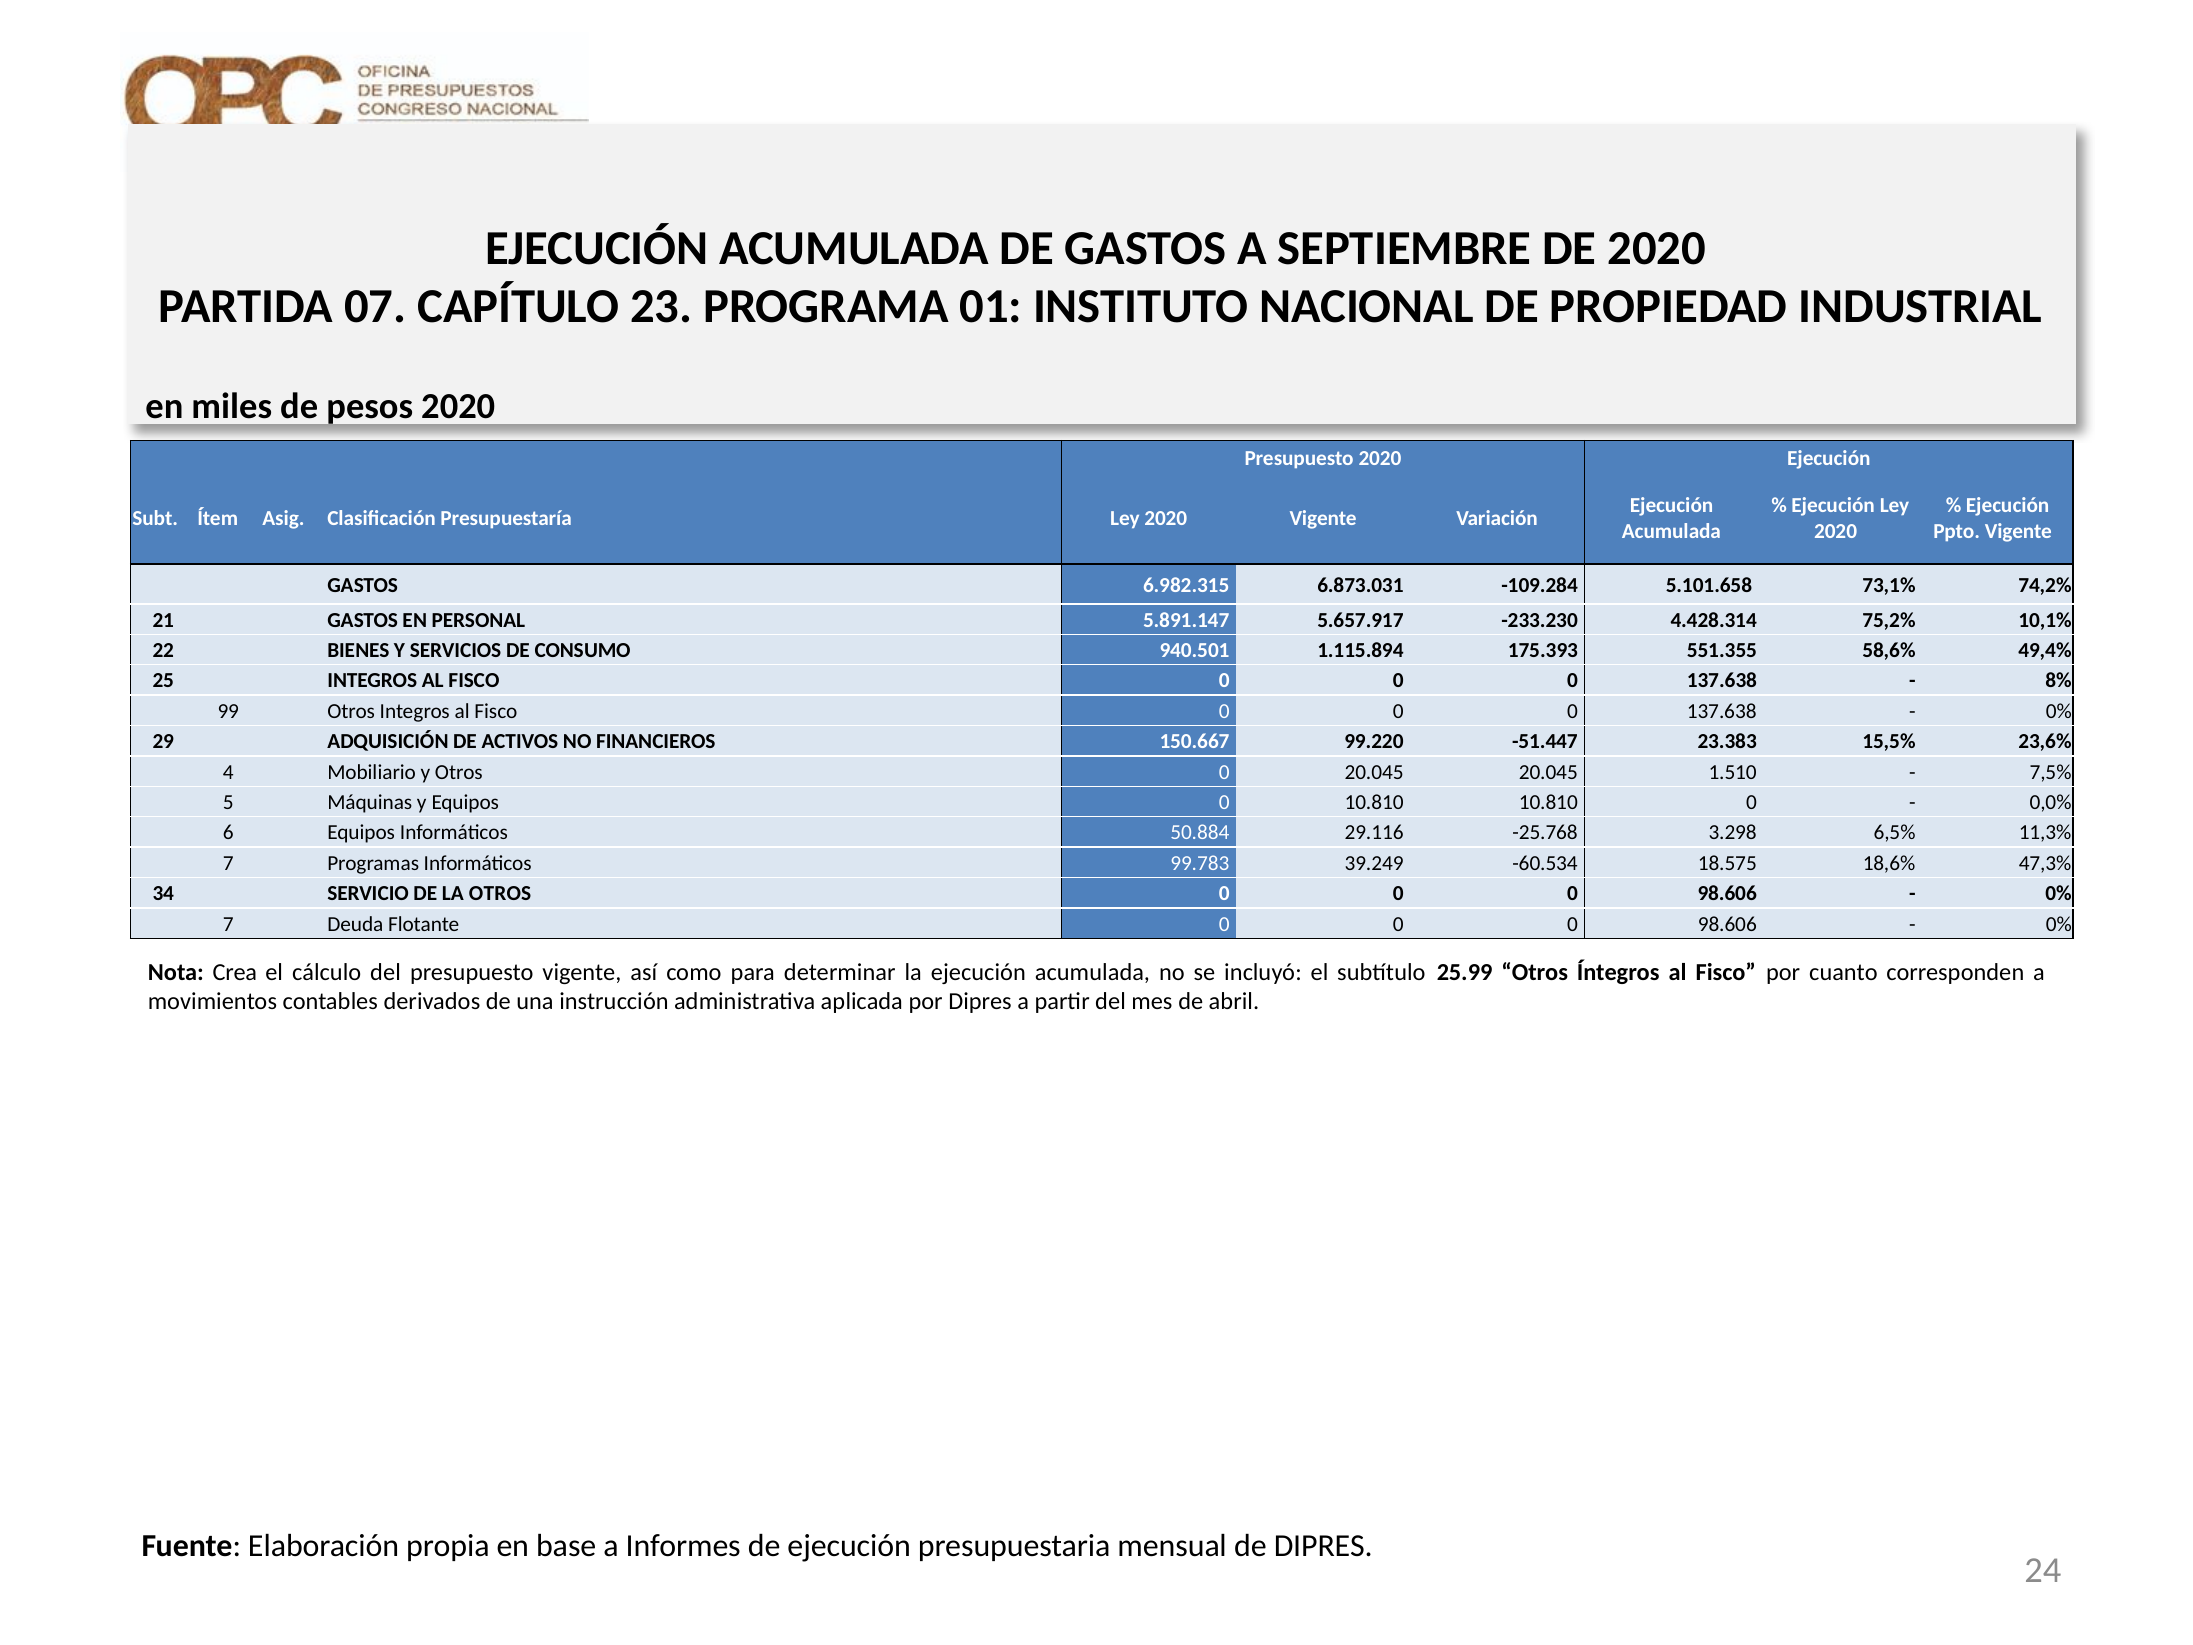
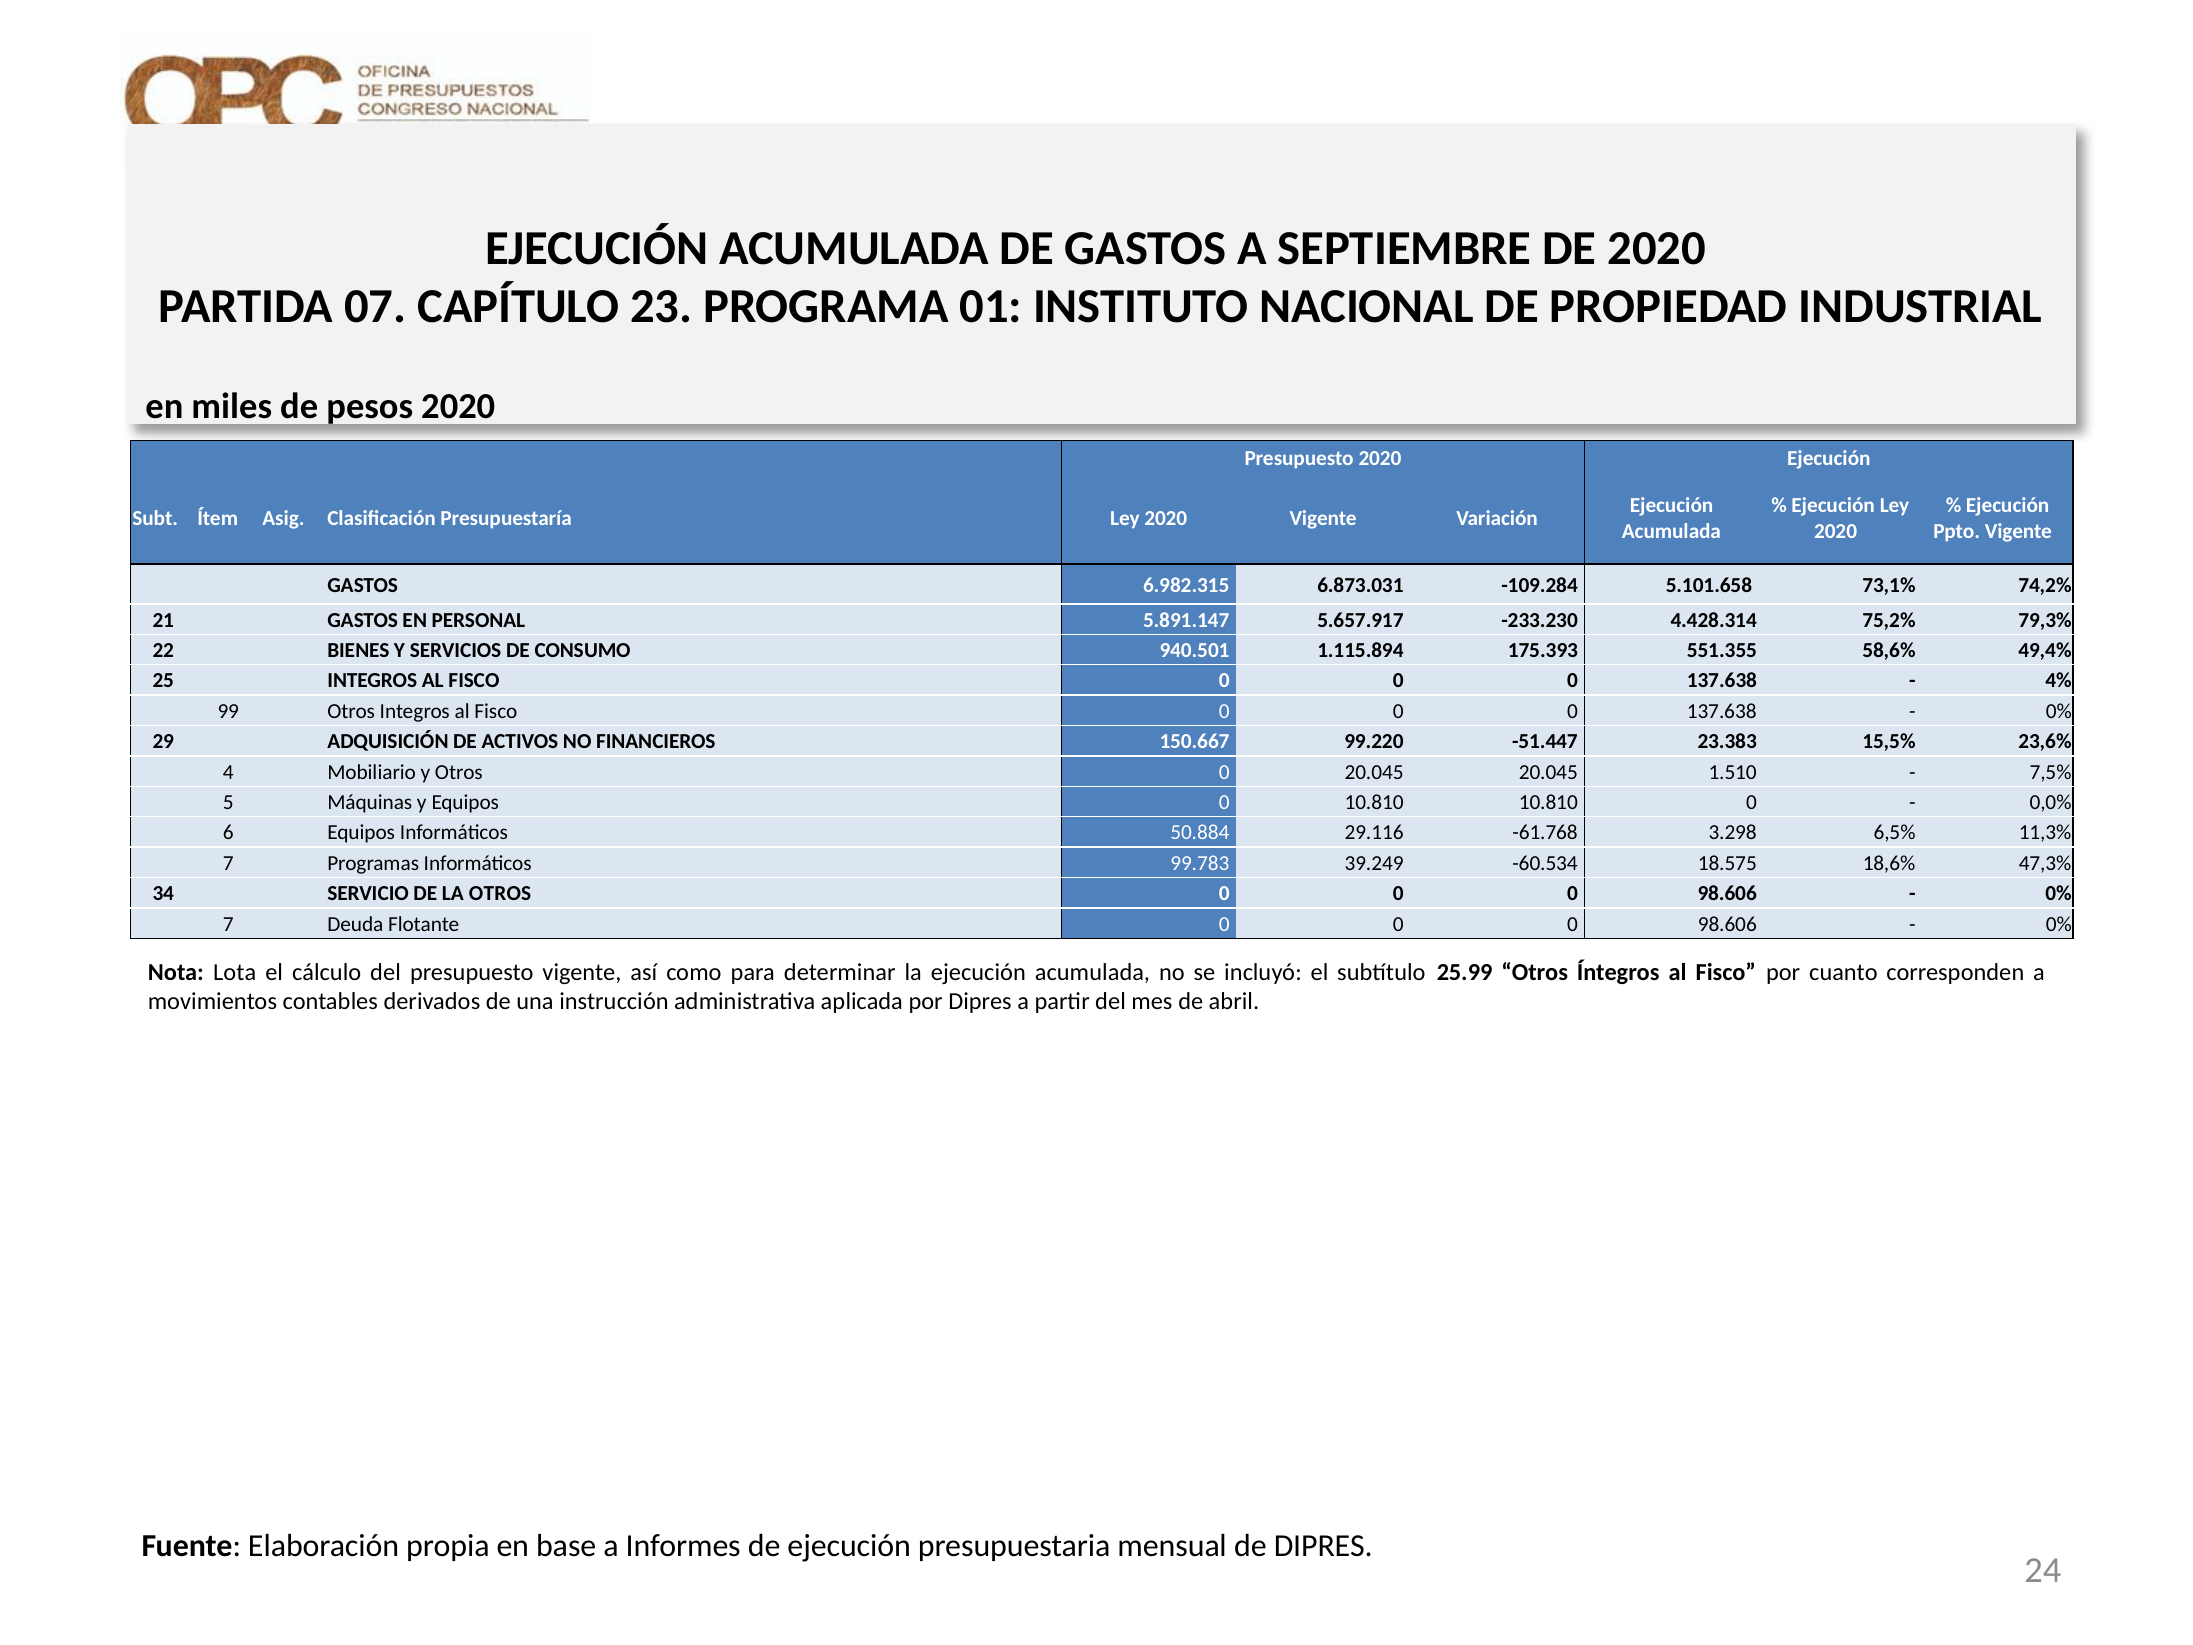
10,1%: 10,1% -> 79,3% (2045, 620)
8%: 8% -> 4% (2059, 681)
-25.768: -25.768 -> -61.768 (1545, 833)
Crea: Crea -> Lota (235, 972)
